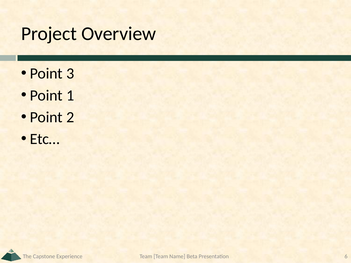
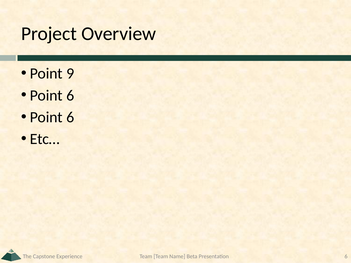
3: 3 -> 9 (70, 74)
1: 1 -> 6 (70, 95)
2: 2 -> 6 (70, 117)
